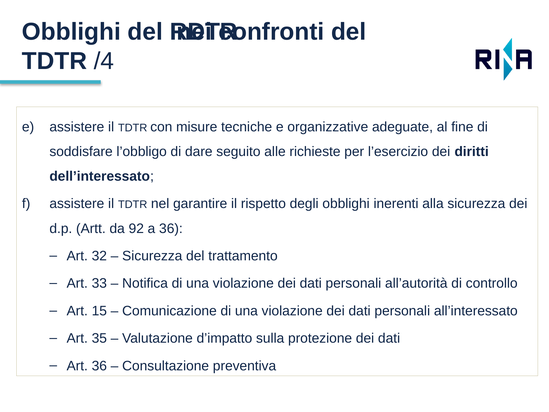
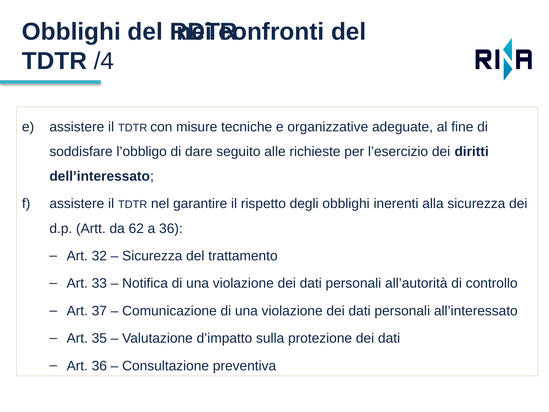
92: 92 -> 62 (136, 228)
15: 15 -> 37 (99, 311)
